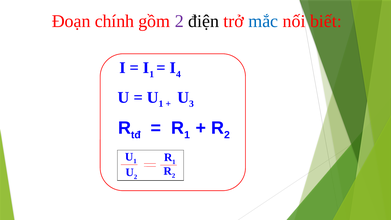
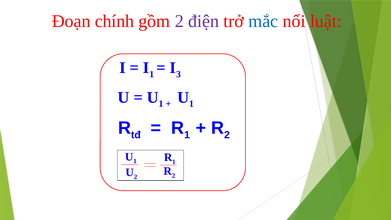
điện colour: black -> purple (204, 21)
biết: biết -> luật (326, 21)
4: 4 -> 3 (178, 74)
3: 3 -> 1 (191, 104)
